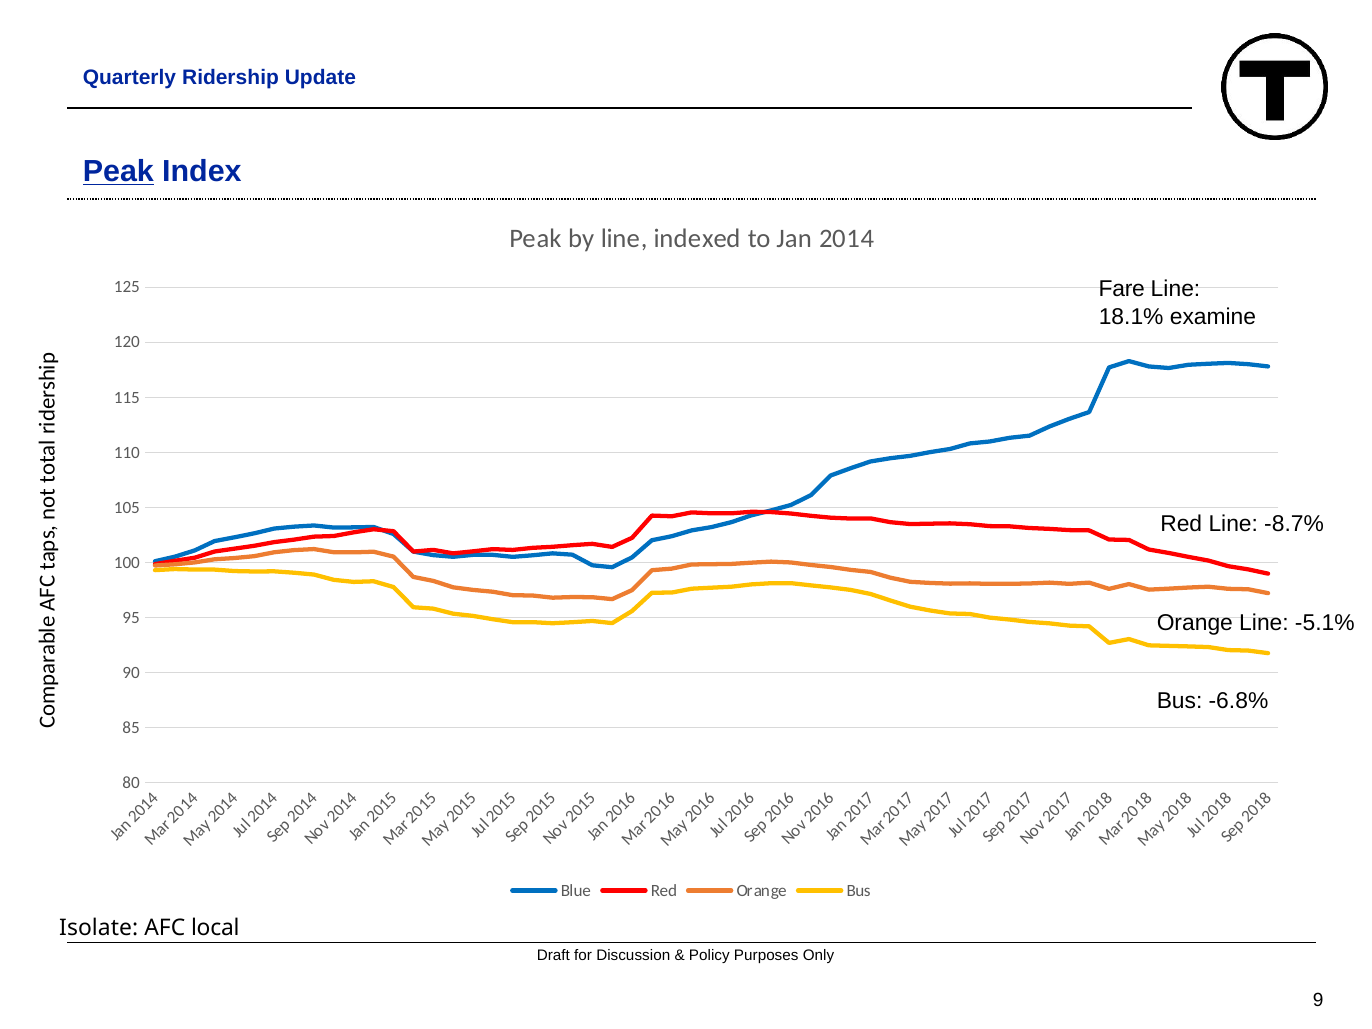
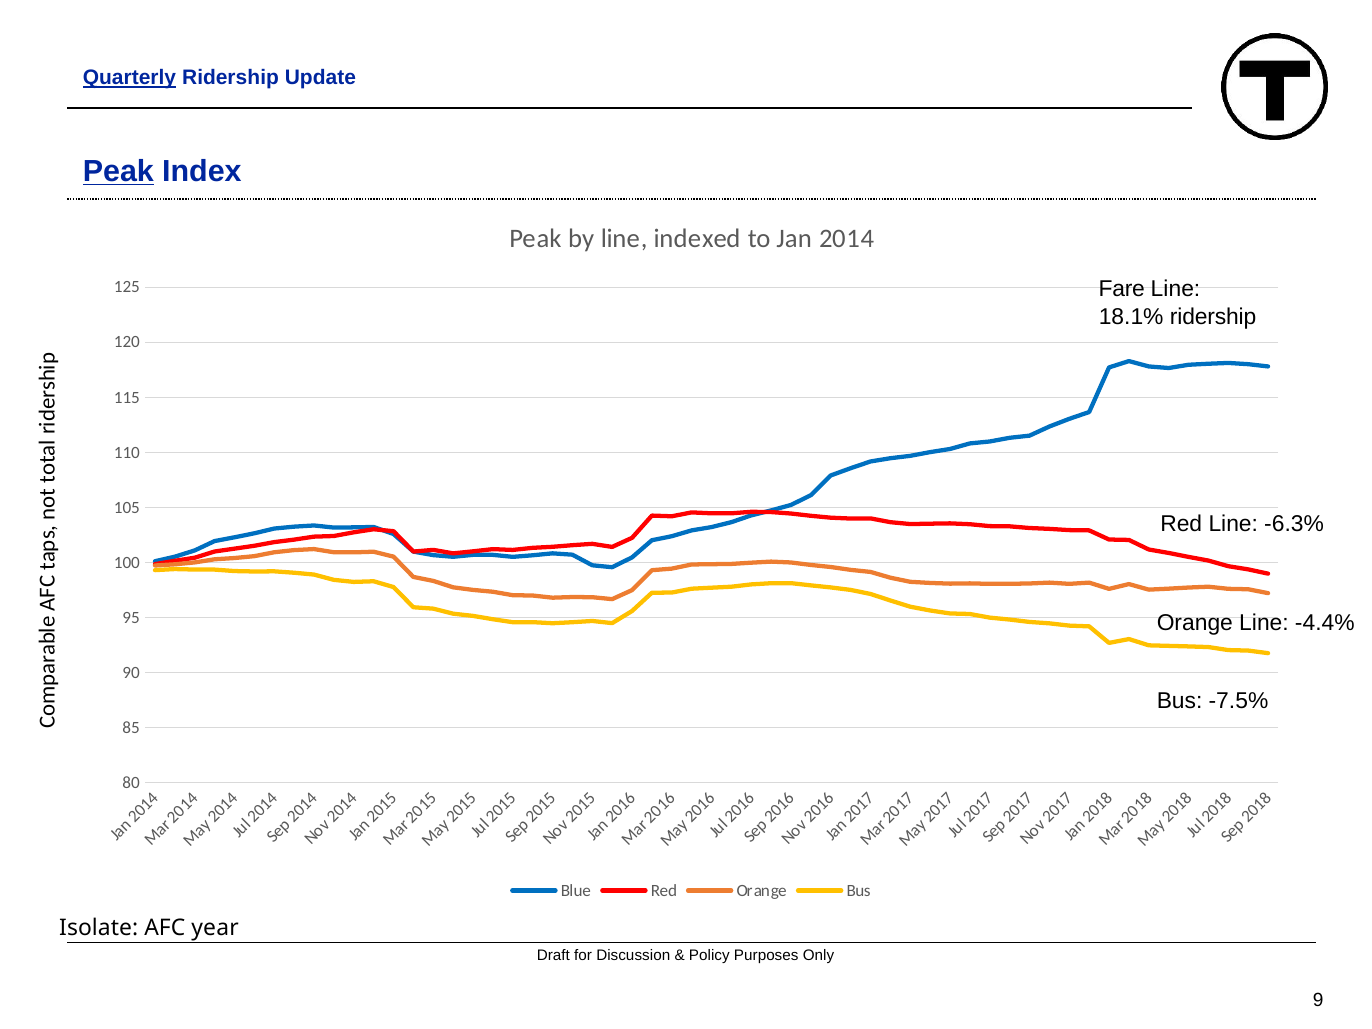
Quarterly underline: none -> present (129, 78)
18.1% examine: examine -> ridership (1213, 317)
-8.7%: -8.7% -> -6.3% (1294, 524)
-5.1%: -5.1% -> -4.4% (1325, 623)
-6.8%: -6.8% -> -7.5% (1238, 701)
local: local -> year (215, 928)
